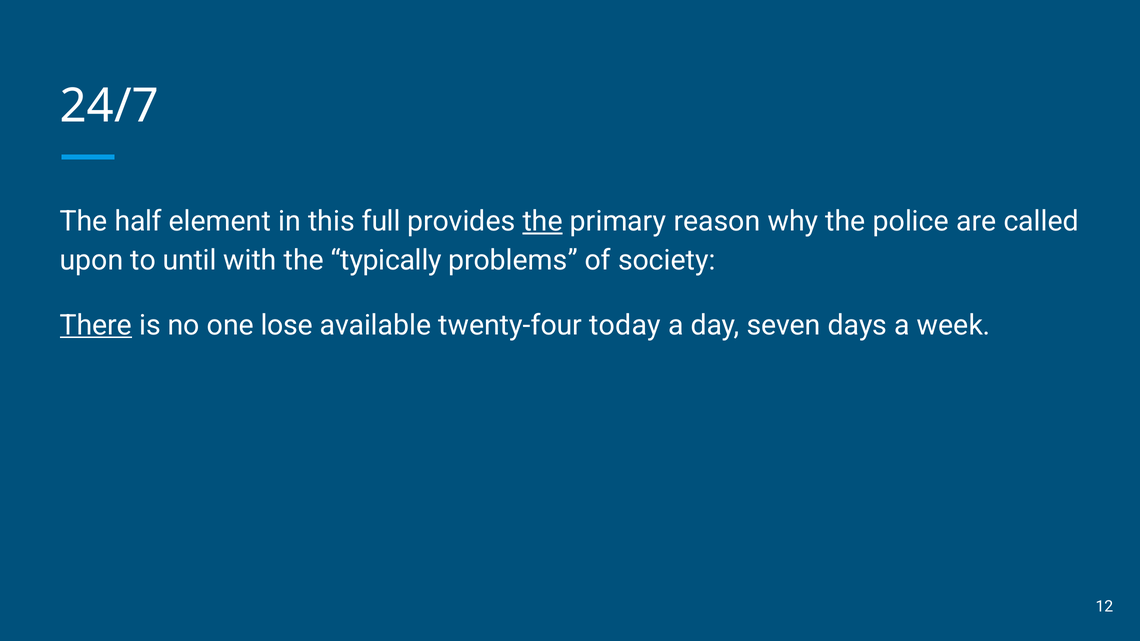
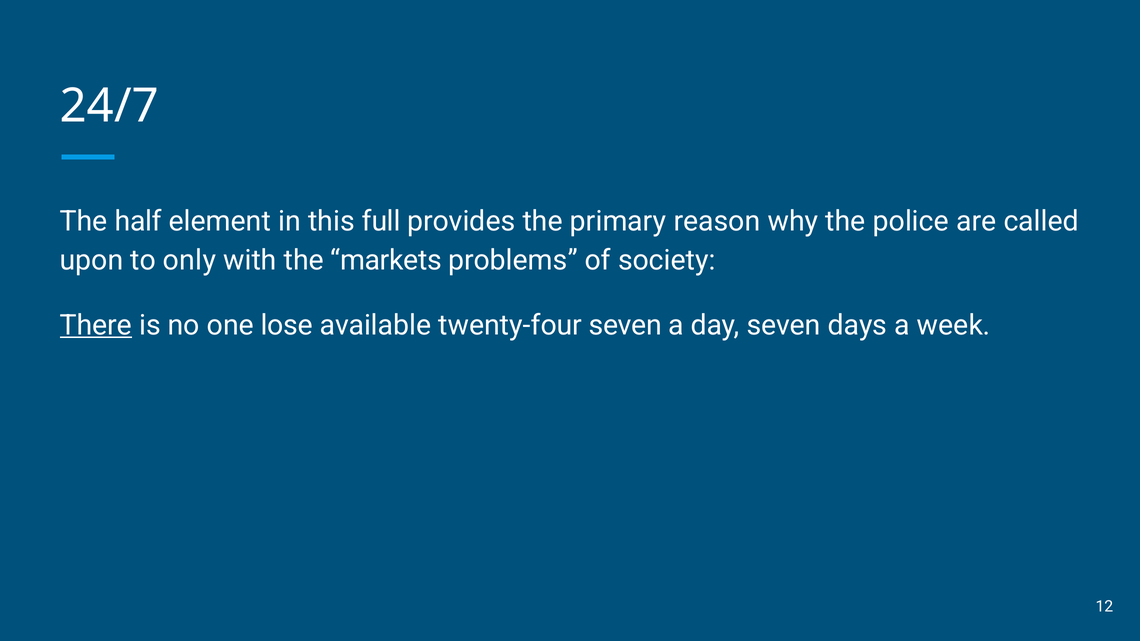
the underline: present -> none (543, 221)
until: until -> only (189, 261)
typically: typically -> markets (386, 261)
twenty-four today: today -> seven (625, 325)
